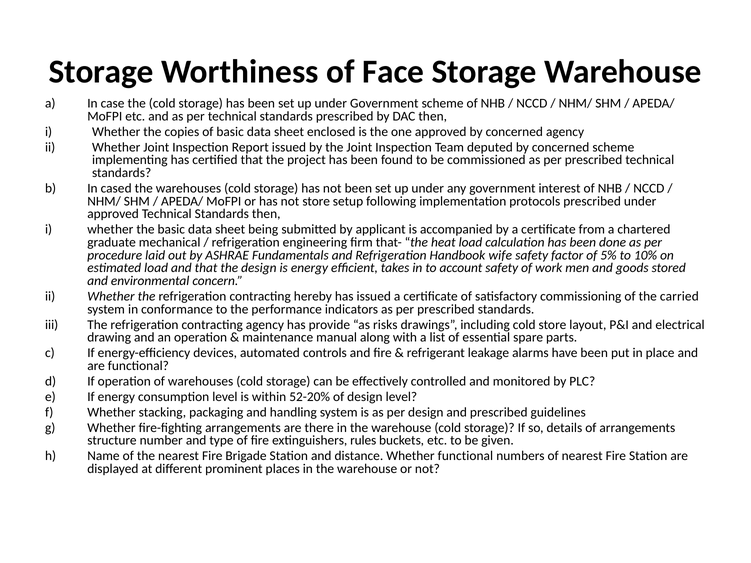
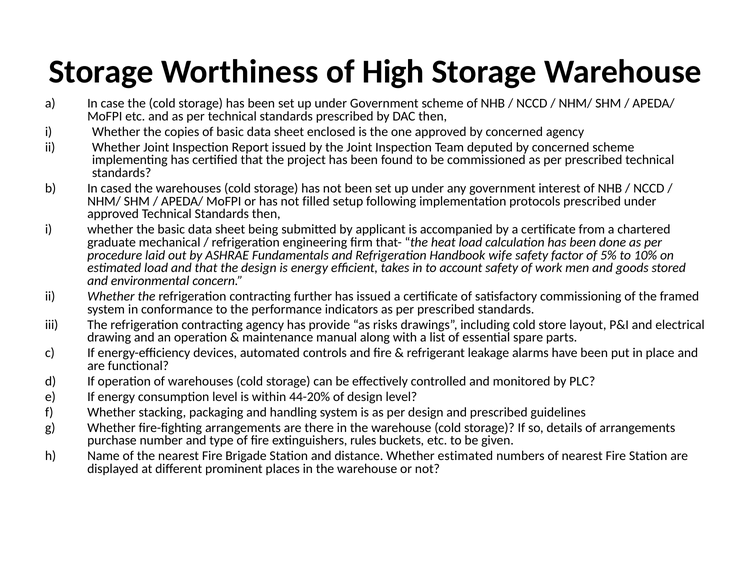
Face: Face -> High (393, 72)
not store: store -> filled (316, 201)
hereby: hereby -> further (313, 296)
carried: carried -> framed (679, 296)
52-20%: 52-20% -> 44-20% (310, 397)
structure: structure -> purchase (112, 441)
Whether functional: functional -> estimated (465, 456)
